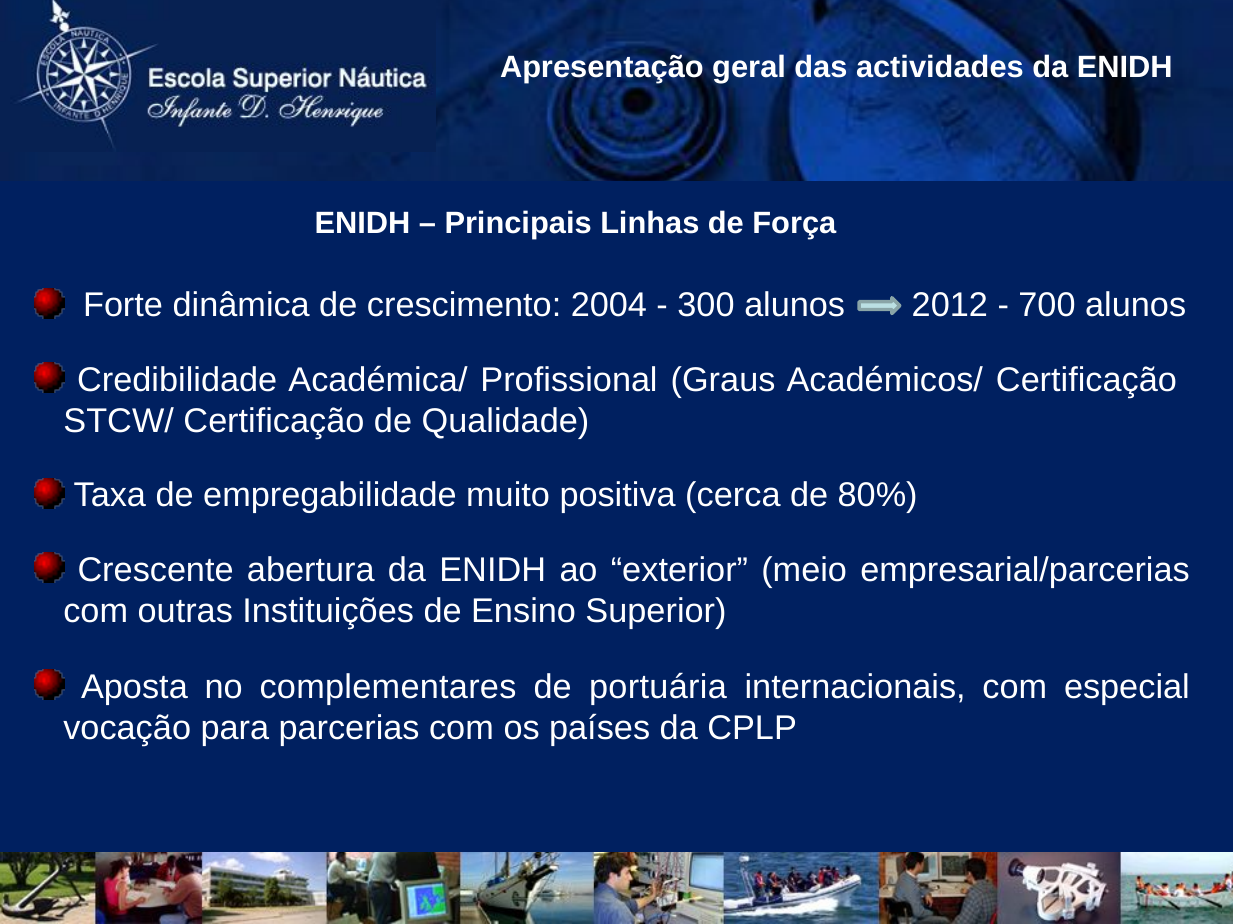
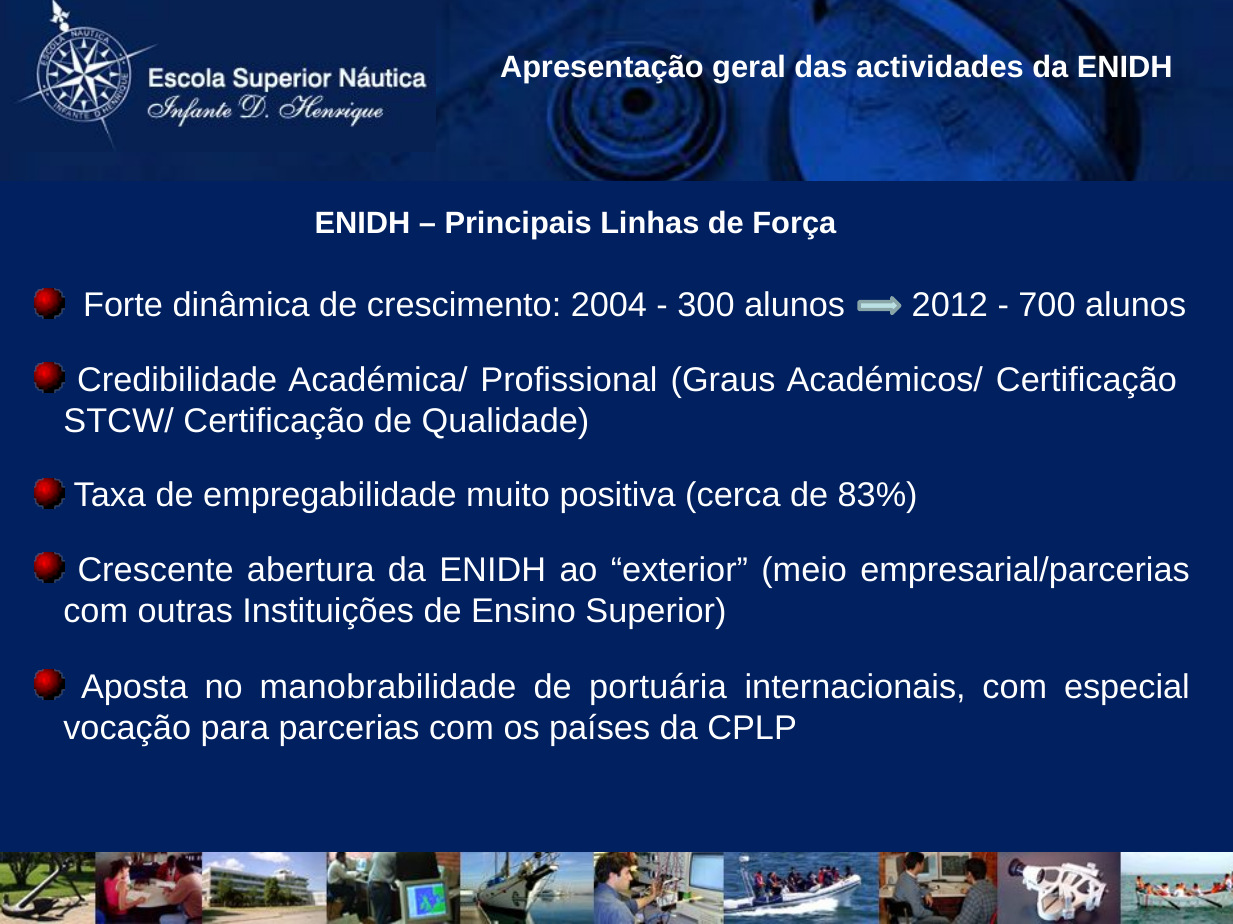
80%: 80% -> 83% (878, 496)
complementares: complementares -> manobrabilidade (388, 688)
